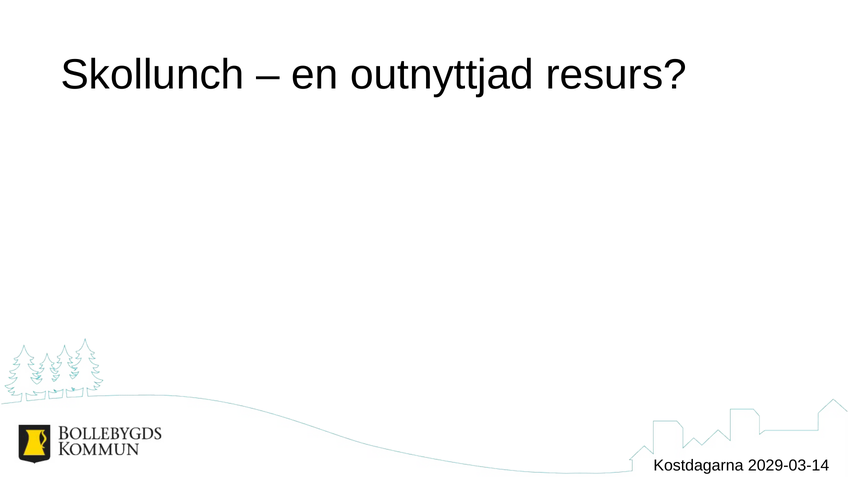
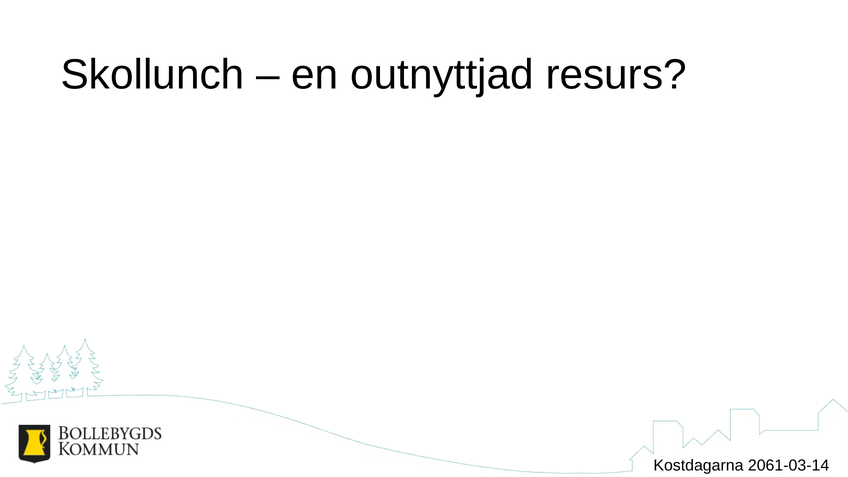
2029-03-14: 2029-03-14 -> 2061-03-14 (789, 465)
